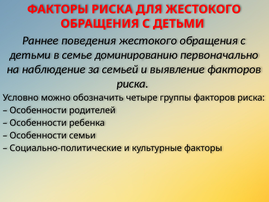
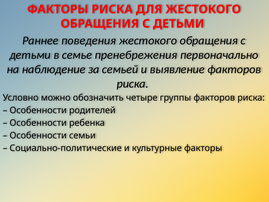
доминированию: доминированию -> пренебрежения (136, 55)
